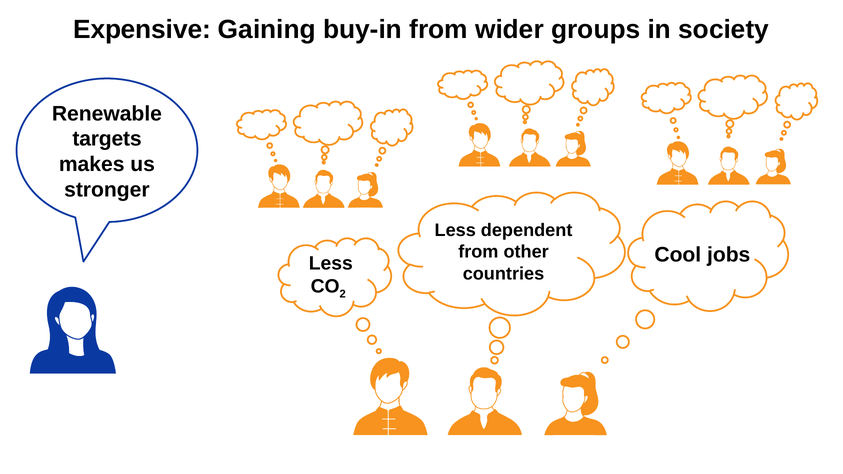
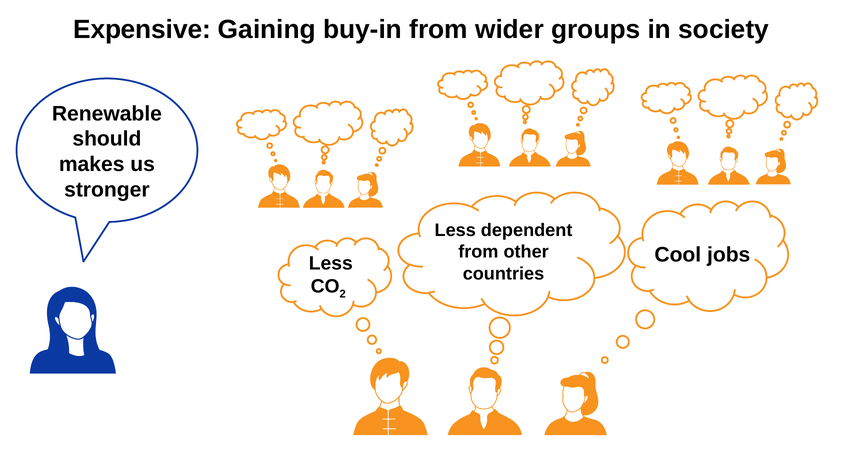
targets: targets -> should (107, 139)
